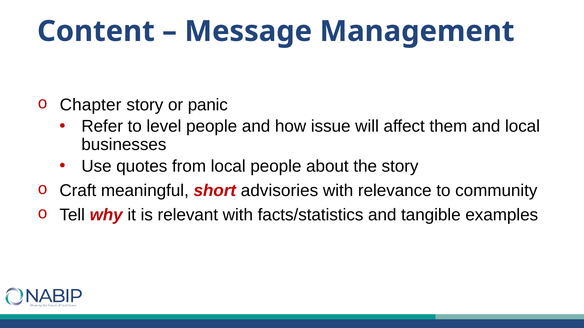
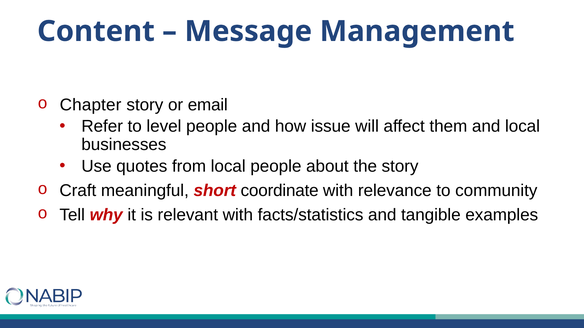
panic: panic -> email (208, 105)
advisories: advisories -> coordinate (280, 191)
